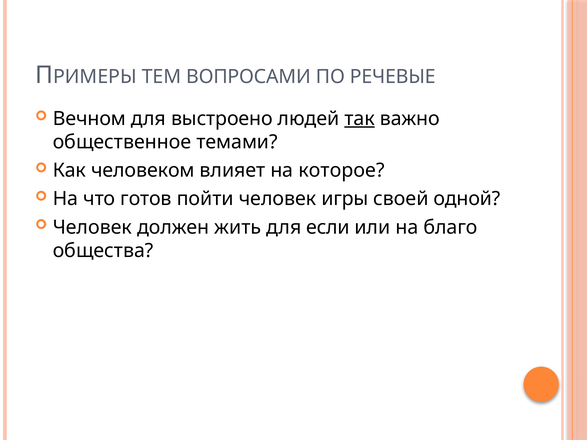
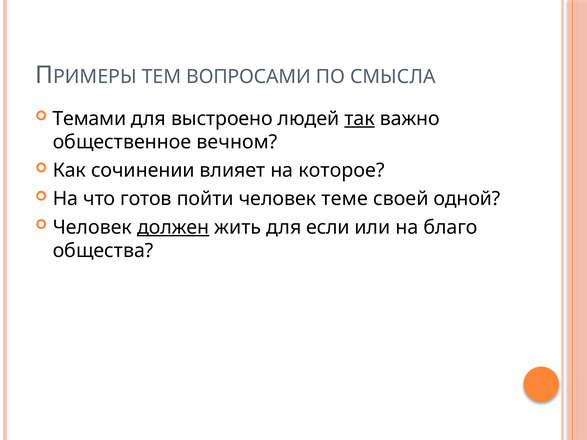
РЕЧЕВЫЕ: РЕЧЕВЫЕ -> СМЫСЛА (393, 77)
Вечном: Вечном -> Темами (89, 119)
темами: темами -> вечном (237, 142)
человеком: человеком -> сочинении (143, 171)
игры: игры -> теме (345, 199)
должен underline: none -> present (173, 227)
